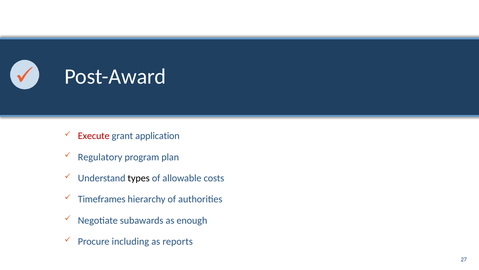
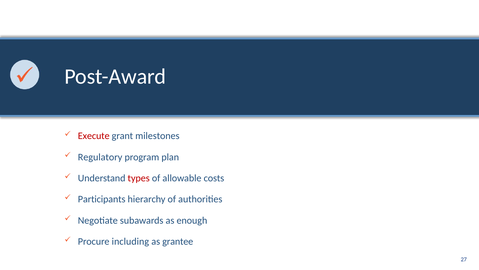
application: application -> milestones (157, 136)
types colour: black -> red (139, 178)
Timeframes: Timeframes -> Participants (102, 199)
reports: reports -> grantee (178, 241)
